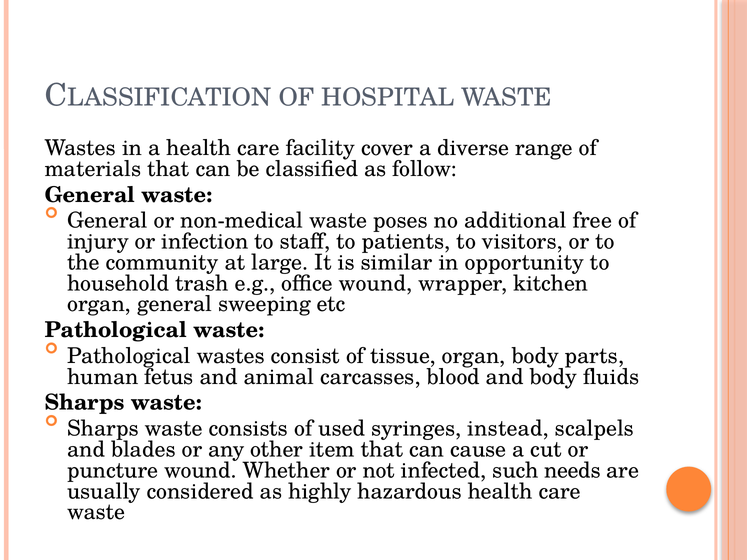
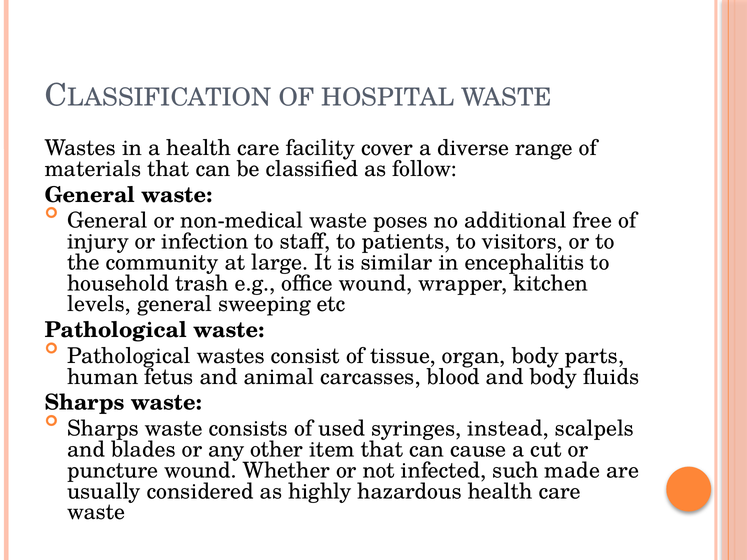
opportunity: opportunity -> encephalitis (524, 263)
organ: organ -> levels (99, 304)
needs: needs -> made (572, 471)
